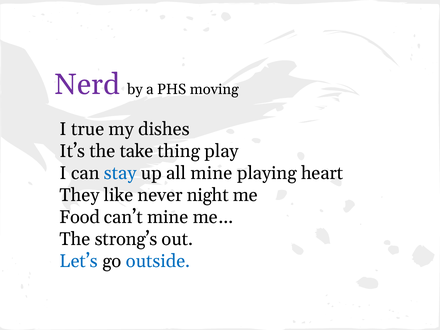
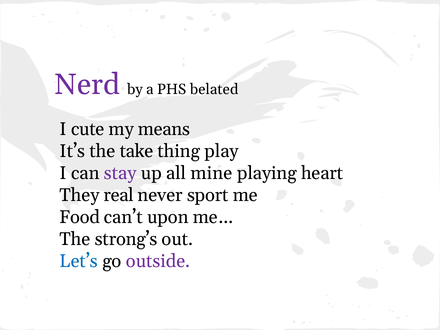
moving: moving -> belated (214, 89)
true: true -> cute (88, 129)
dishes: dishes -> means (164, 129)
stay colour: blue -> purple (120, 173)
like: like -> real (119, 195)
night: night -> sport (208, 195)
can’t mine: mine -> upon (168, 217)
outside colour: blue -> purple (158, 261)
